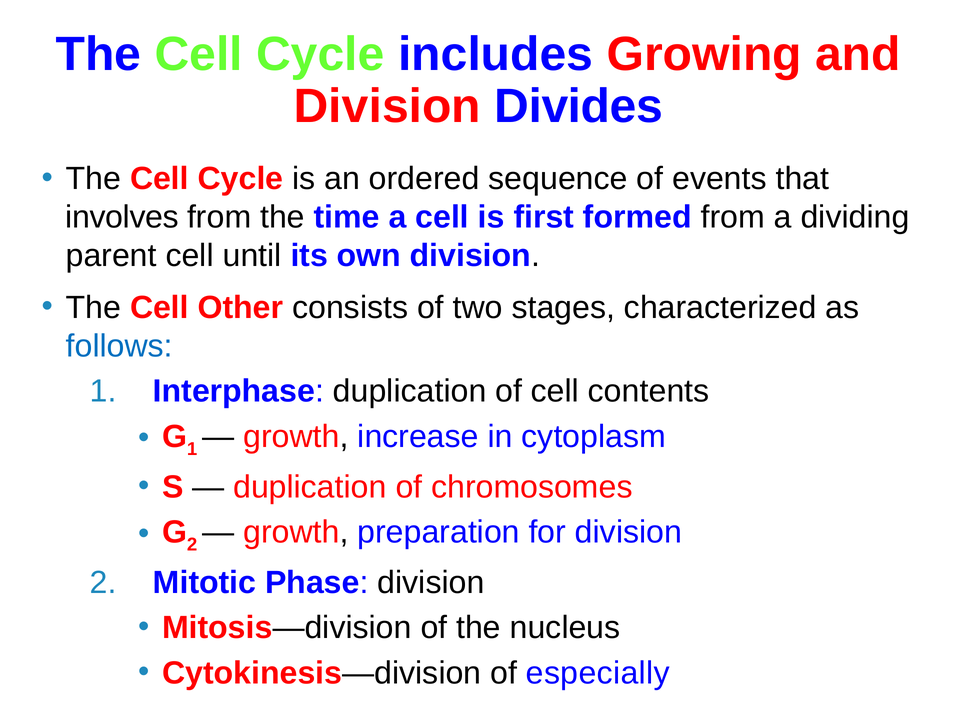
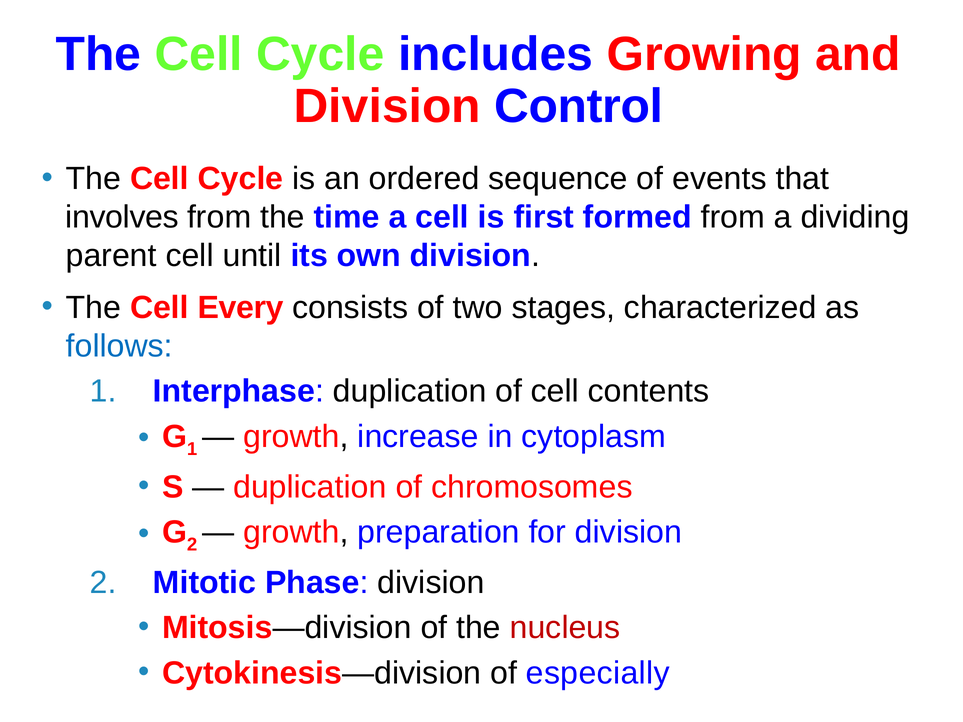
Divides: Divides -> Control (579, 107)
Other: Other -> Every (241, 308)
nucleus colour: black -> red (565, 628)
